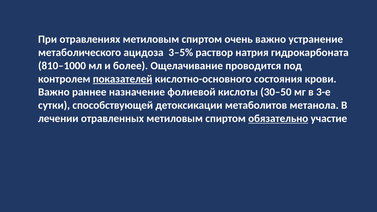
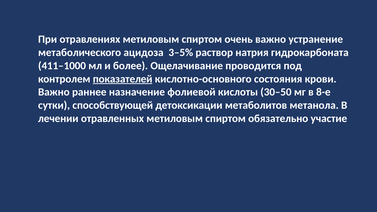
810–1000: 810–1000 -> 411–1000 (62, 66)
3-е: 3-е -> 8-е (323, 92)
обязательно underline: present -> none (278, 119)
